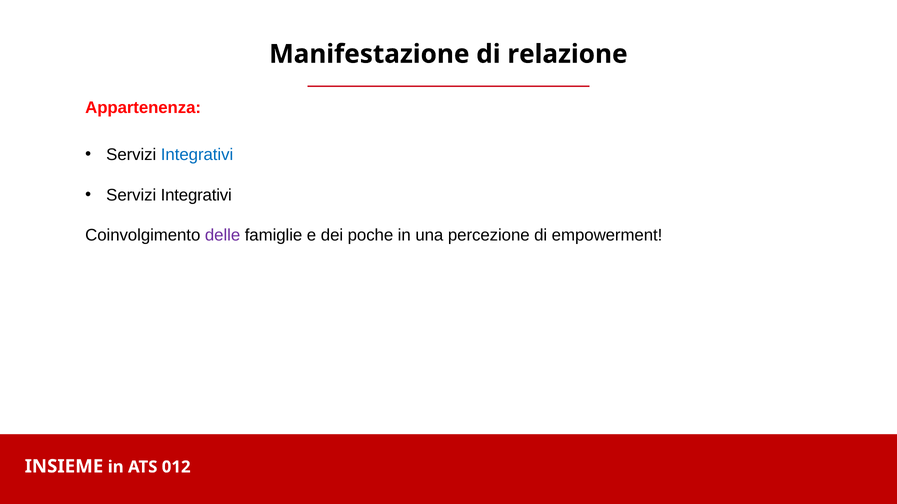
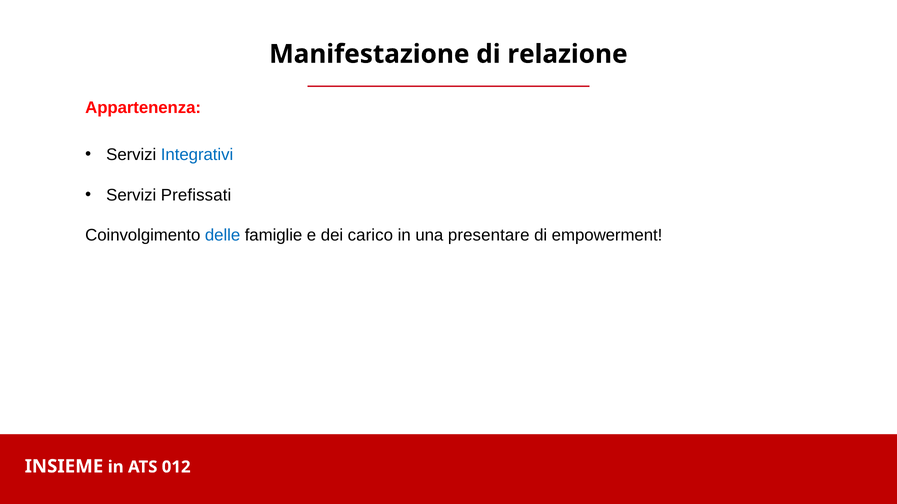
Integrativi: Integrativi -> Prefissati (196, 195)
delle colour: purple -> blue (223, 236)
poche: poche -> carico (370, 236)
percezione: percezione -> presentare (489, 236)
